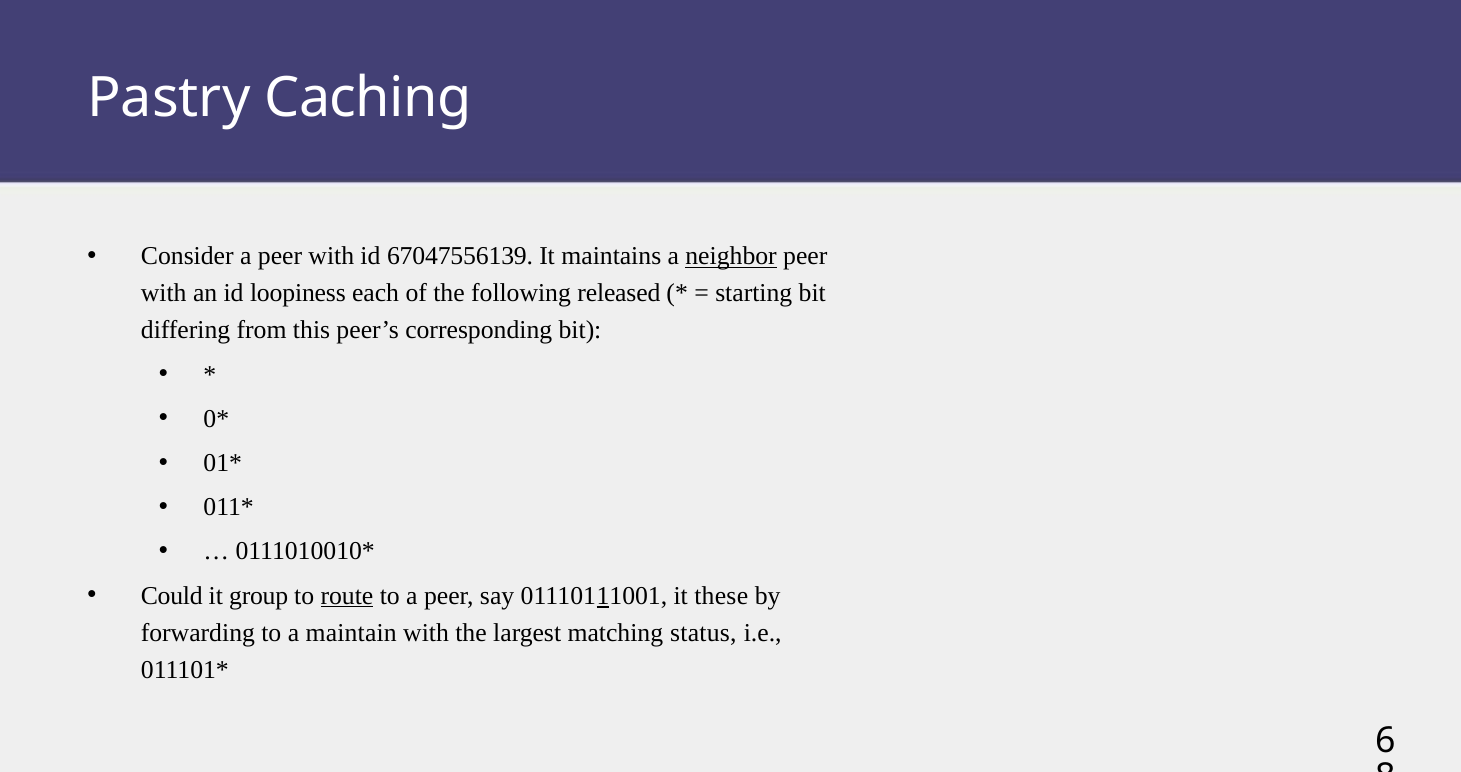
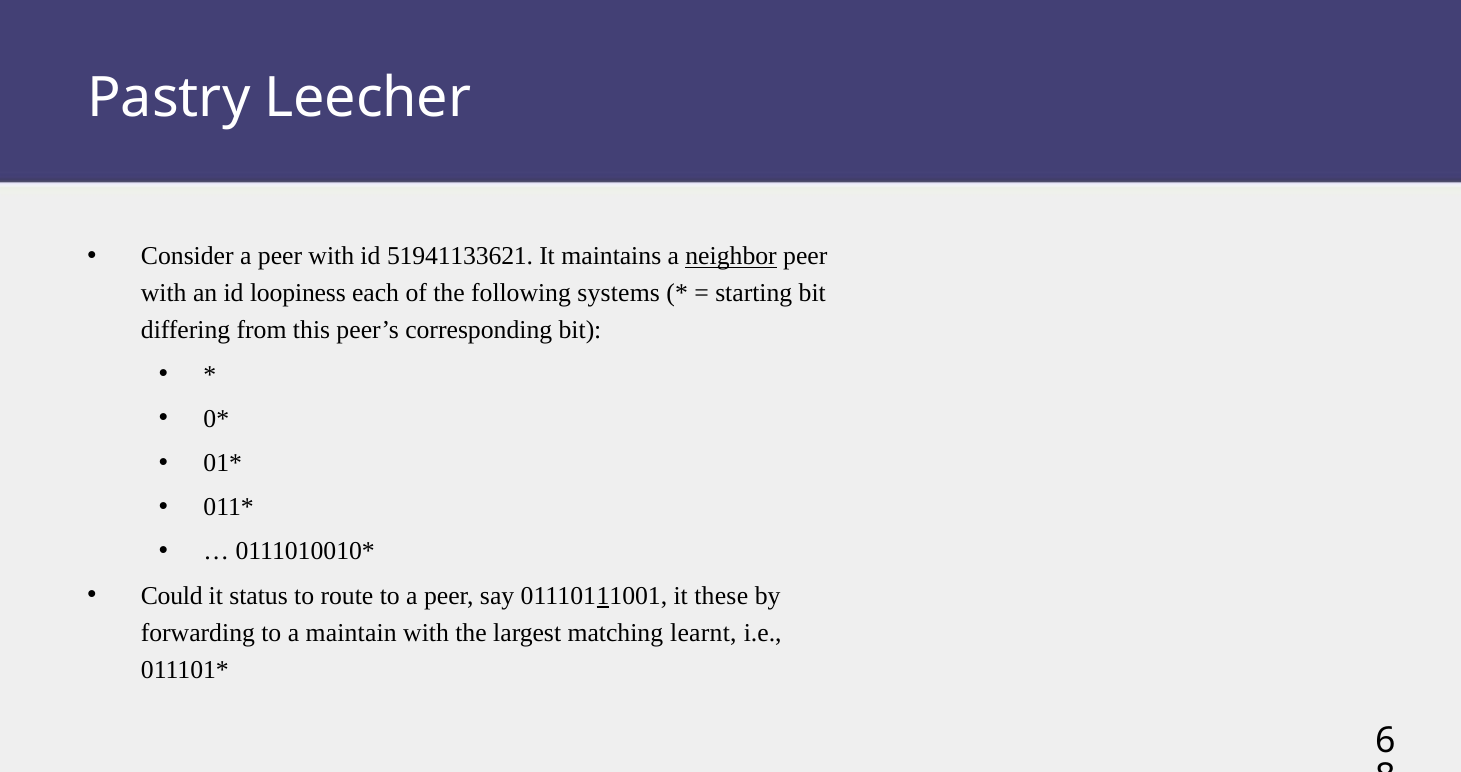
Caching: Caching -> Leecher (368, 98)
67047556139: 67047556139 -> 51941133621 (460, 256)
released: released -> systems (619, 293)
group: group -> status (259, 595)
route underline: present -> none (347, 595)
status: status -> learnt (703, 632)
